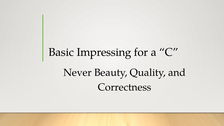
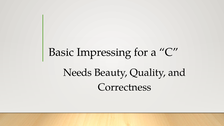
Never: Never -> Needs (78, 72)
